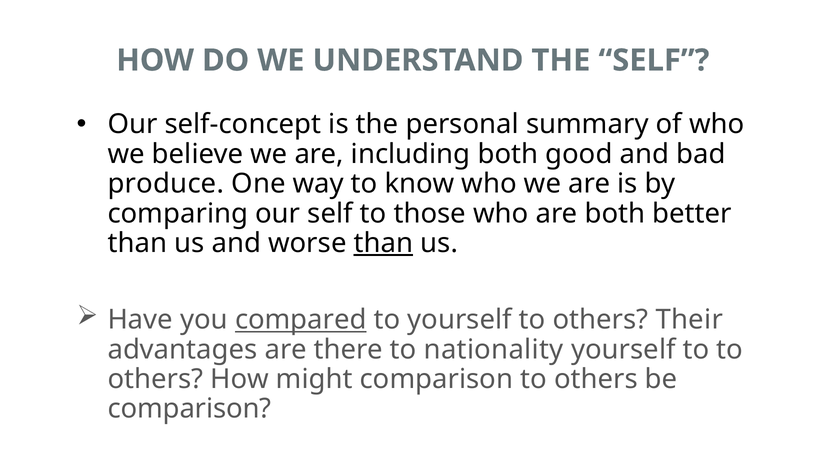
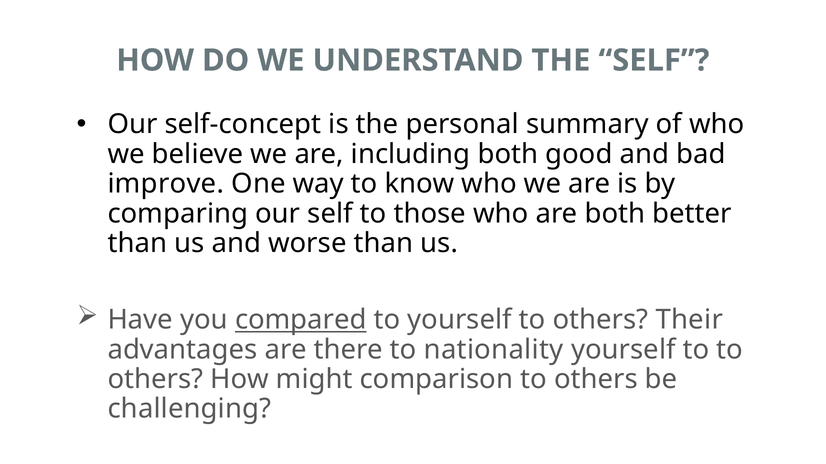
produce: produce -> improve (166, 184)
than underline: present -> none (383, 243)
comparison: comparison -> challenging (189, 409)
